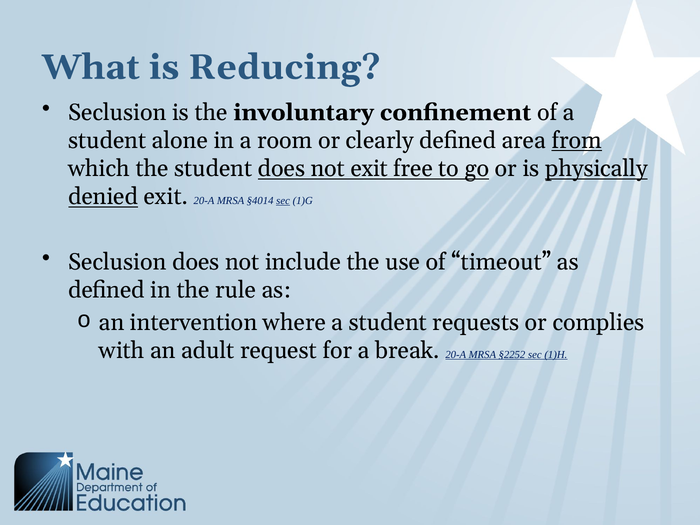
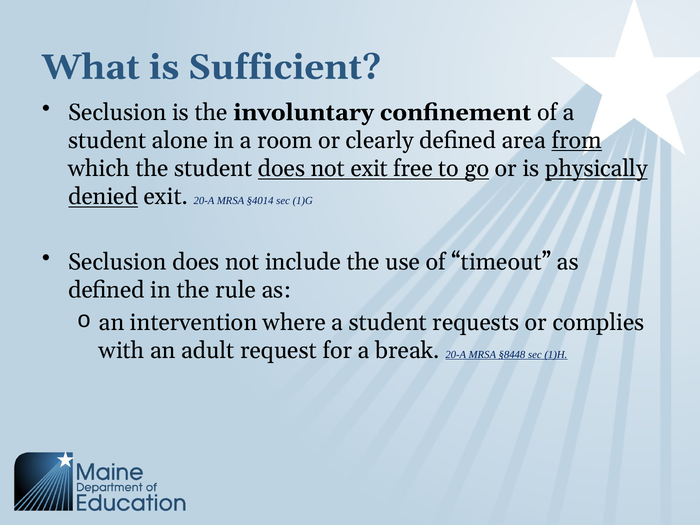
Reducing: Reducing -> Sufficient (285, 67)
sec underline: present -> none (283, 201)
§2252: §2252 -> §8448 (512, 355)
